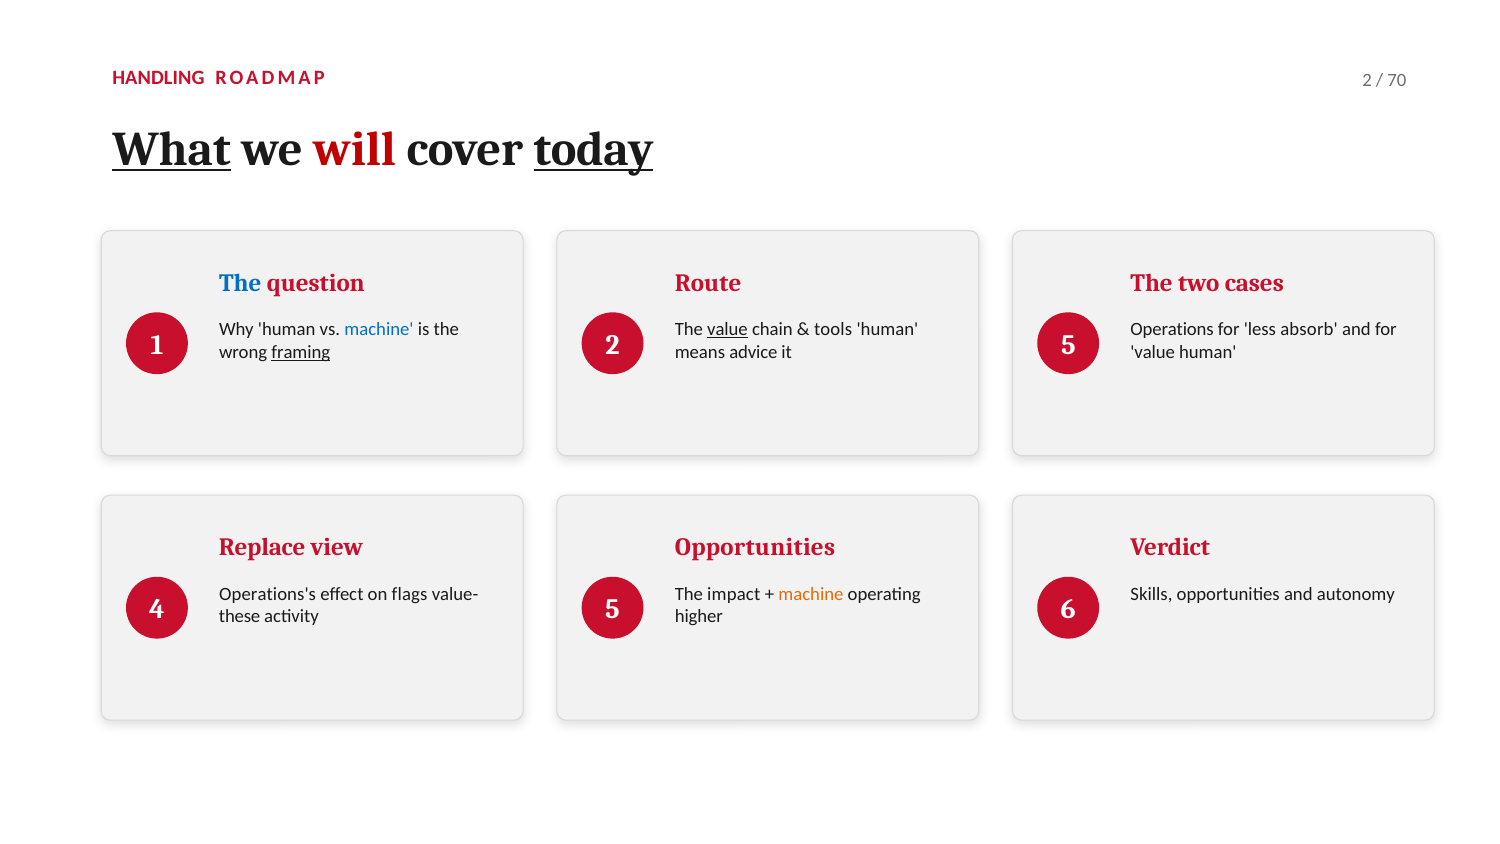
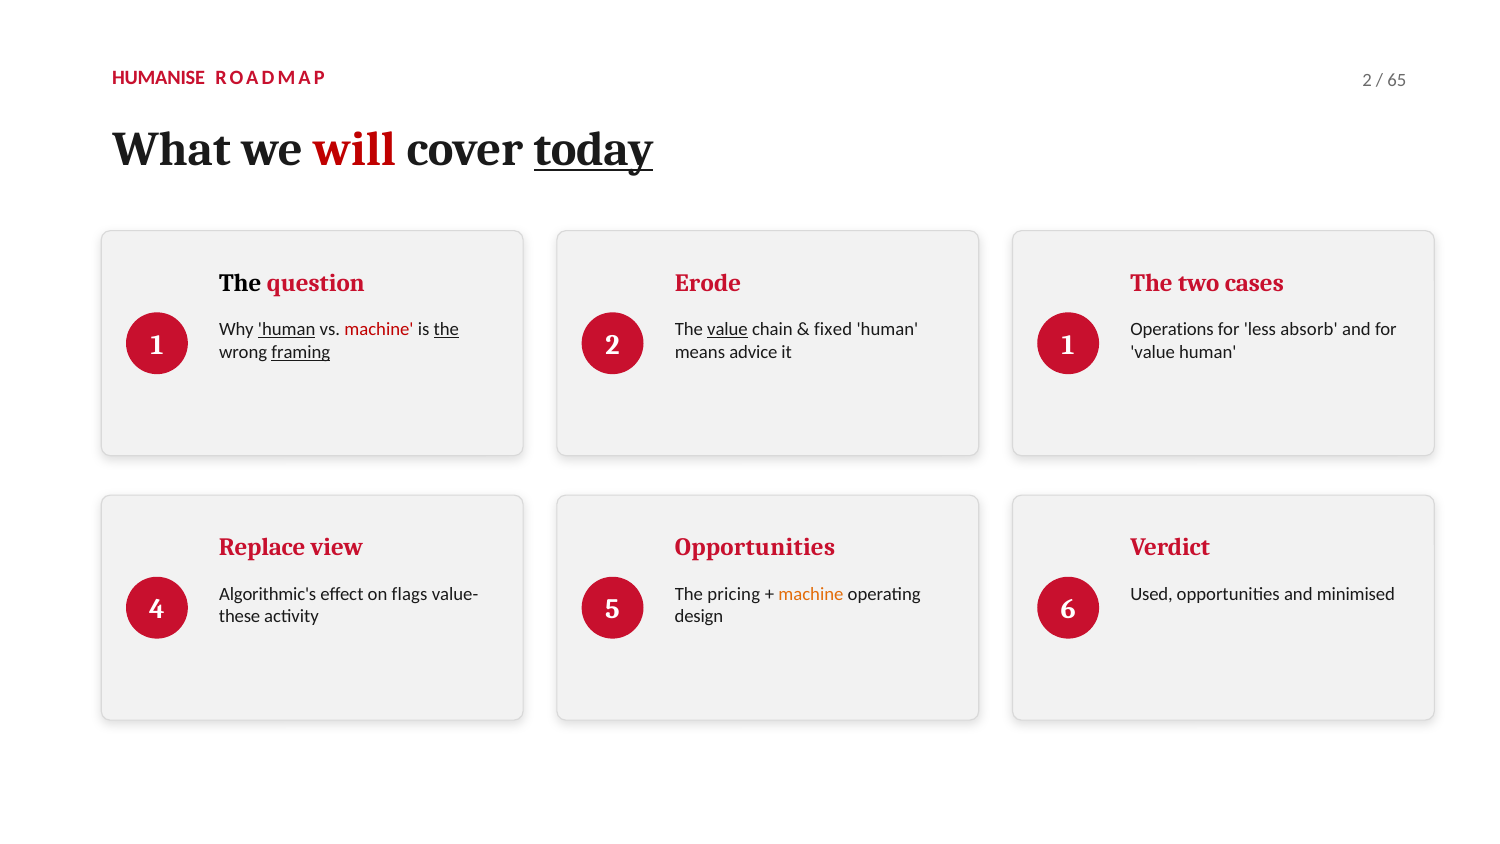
HANDLING: HANDLING -> HUMANISE (159, 78)
70: 70 -> 65 (1397, 80)
What underline: present -> none (172, 149)
The colour: blue -> black (240, 283)
Route: Route -> Erode (708, 283)
human underline: none -> present (287, 330)
machine colour: blue -> red (379, 330)
the underline: none -> present (446, 330)
tools: tools -> fixed (833, 330)
it 5: 5 -> 1 (1068, 345)
Operations's: Operations's -> Algorithmic's (268, 594)
impact: impact -> pricing (734, 594)
Skills: Skills -> Used (1152, 594)
autonomy: autonomy -> minimised (1356, 594)
higher: higher -> design (699, 617)
